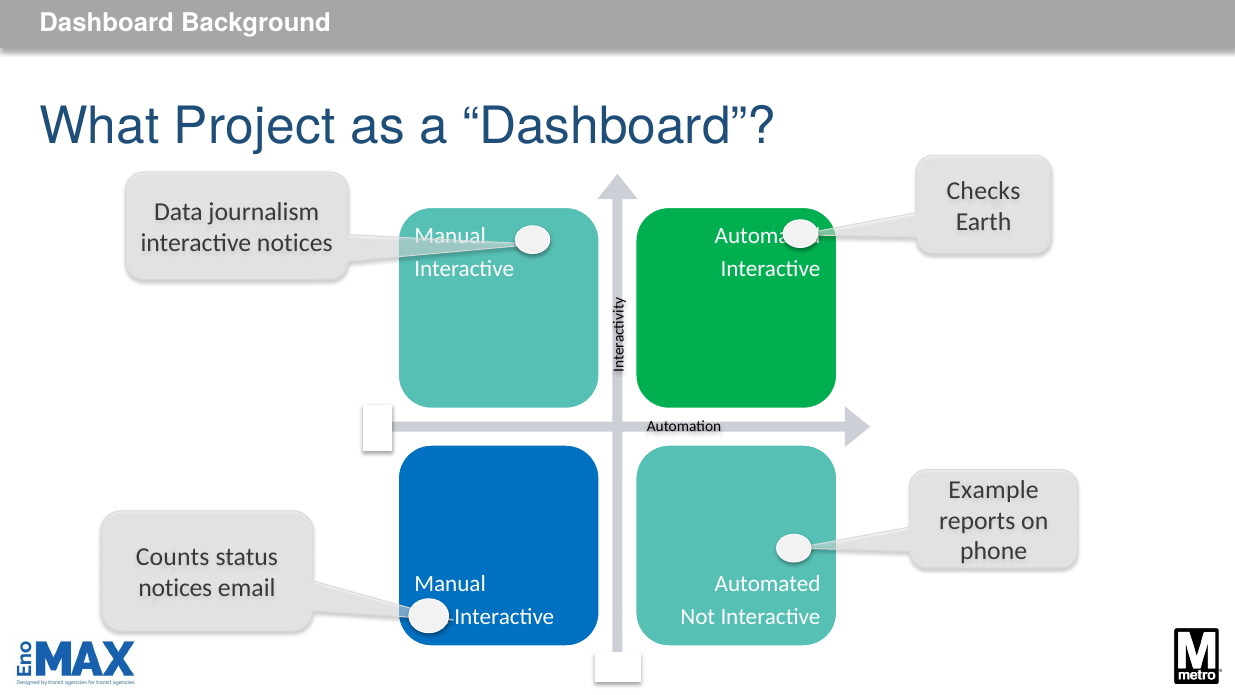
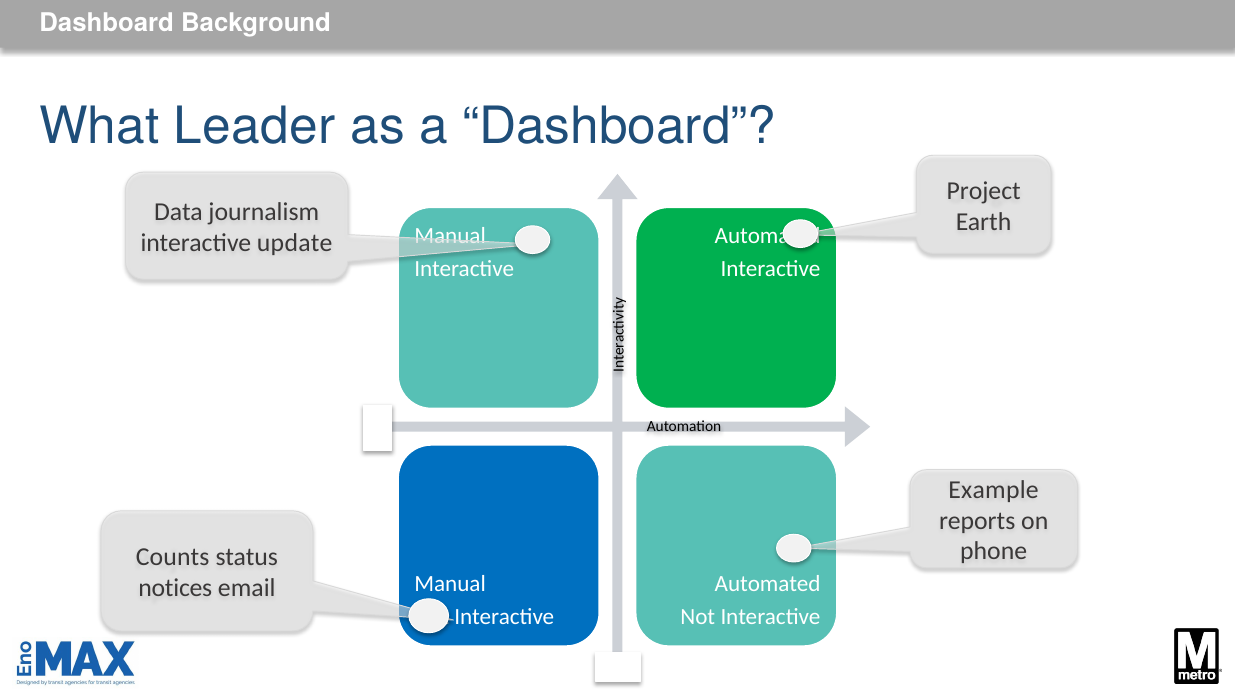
Project: Project -> Leader (255, 127)
Checks: Checks -> Project (984, 191)
interactive notices: notices -> update (295, 243)
